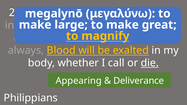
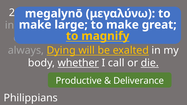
Blood: Blood -> Dying (61, 50)
whether underline: none -> present (78, 63)
Appearing: Appearing -> Productive (79, 81)
